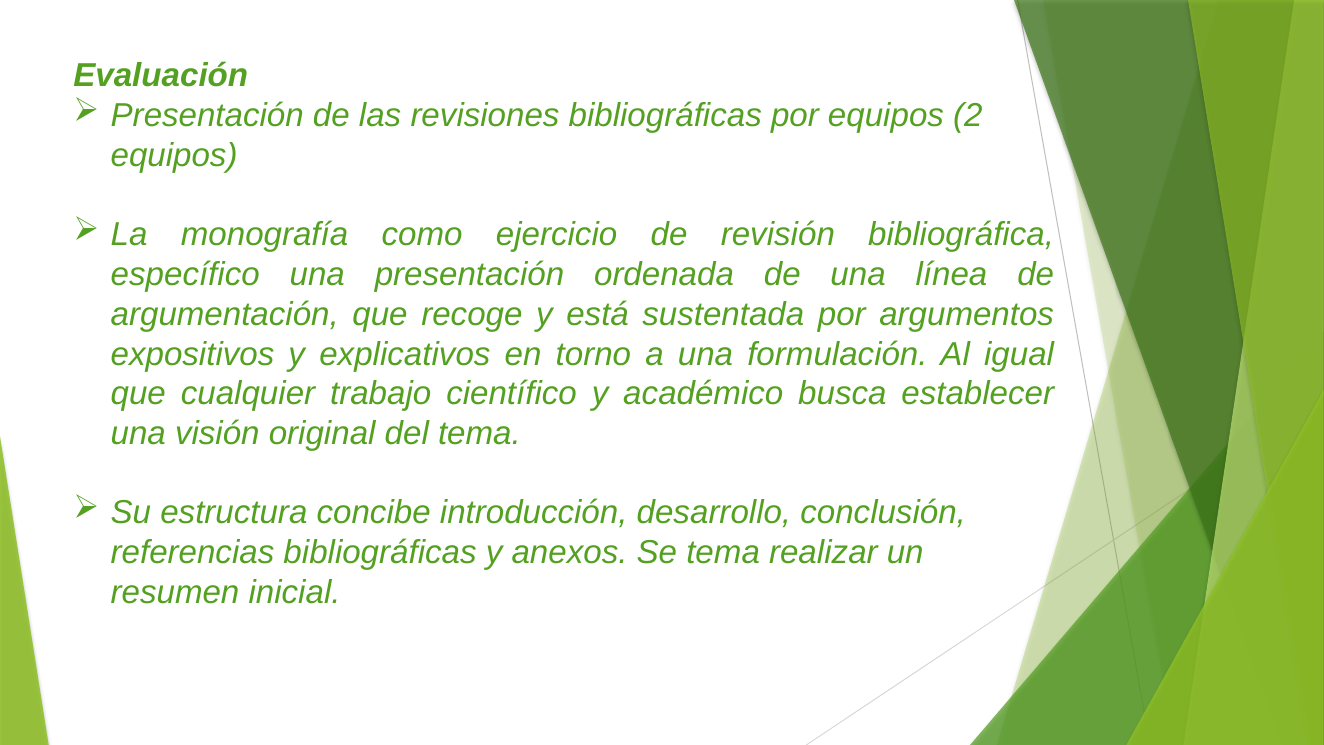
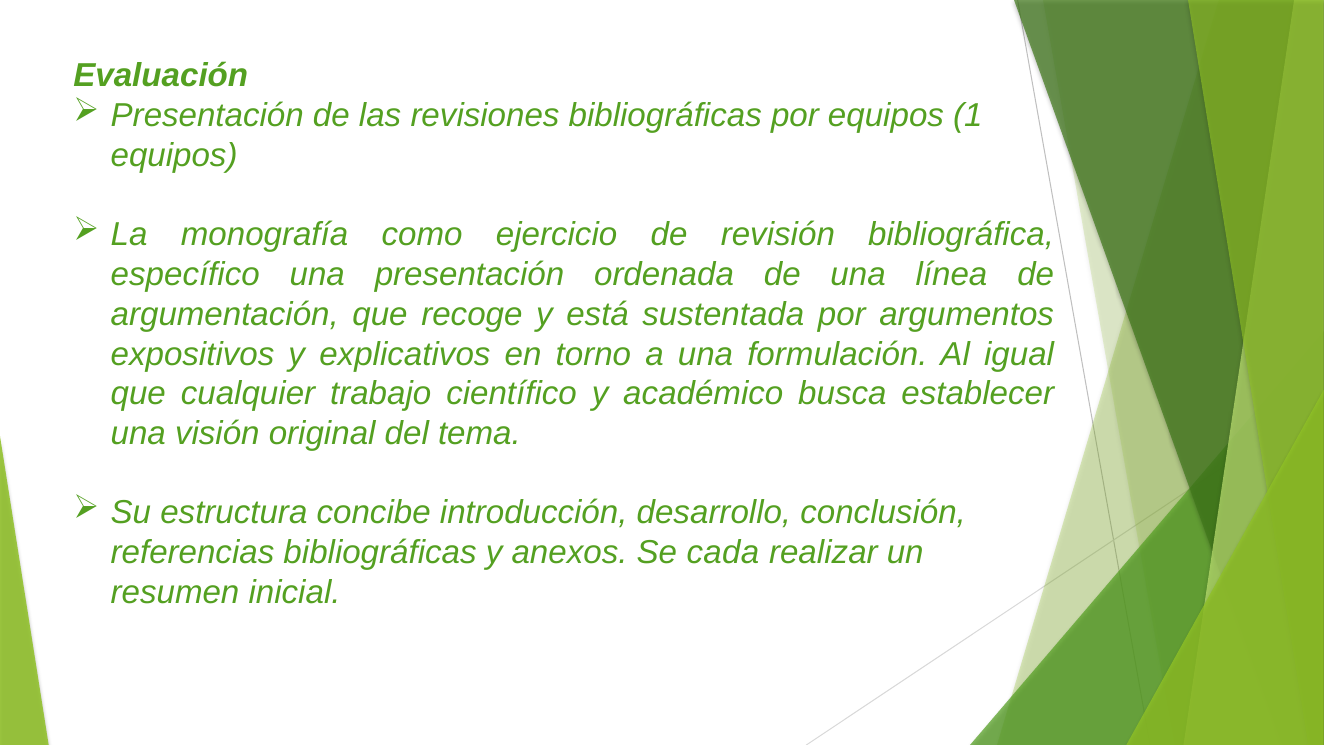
2: 2 -> 1 (968, 116)
Se tema: tema -> cada (723, 553)
